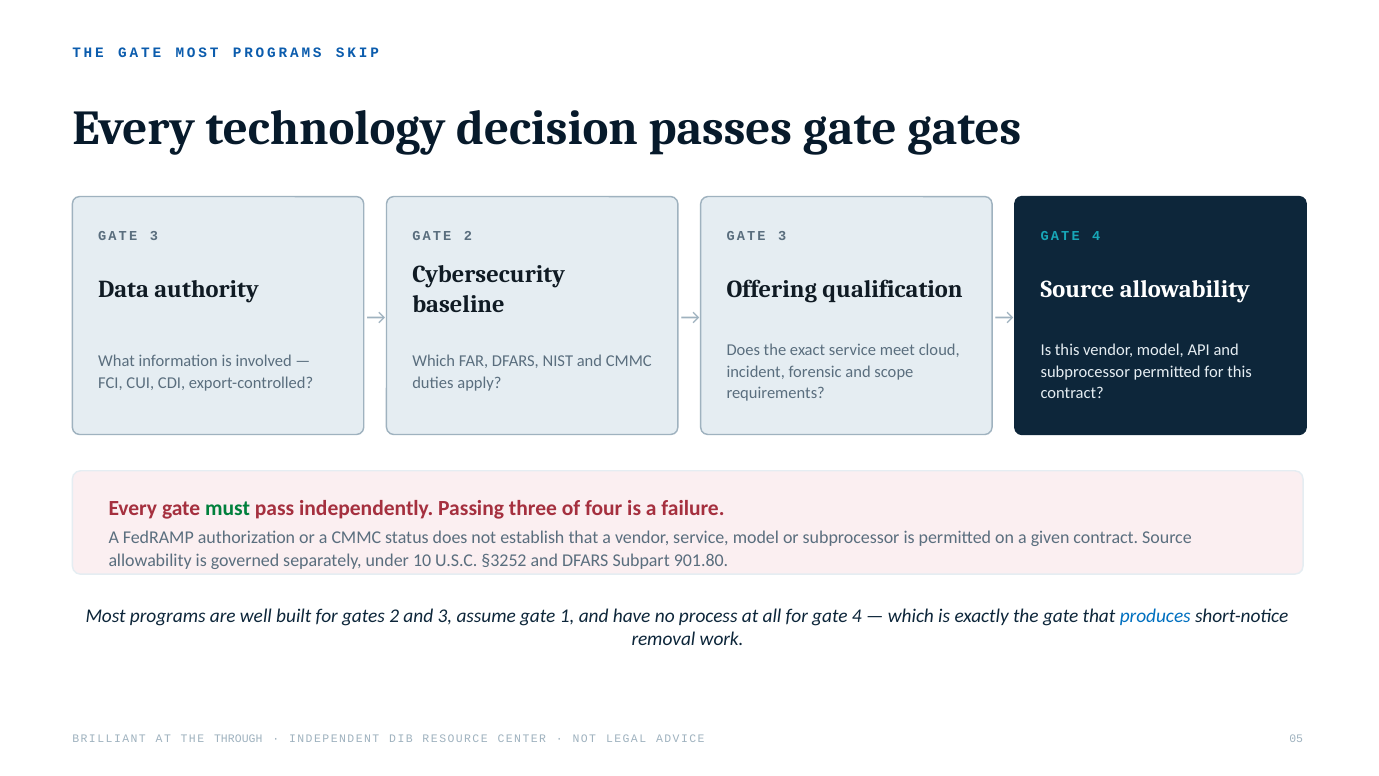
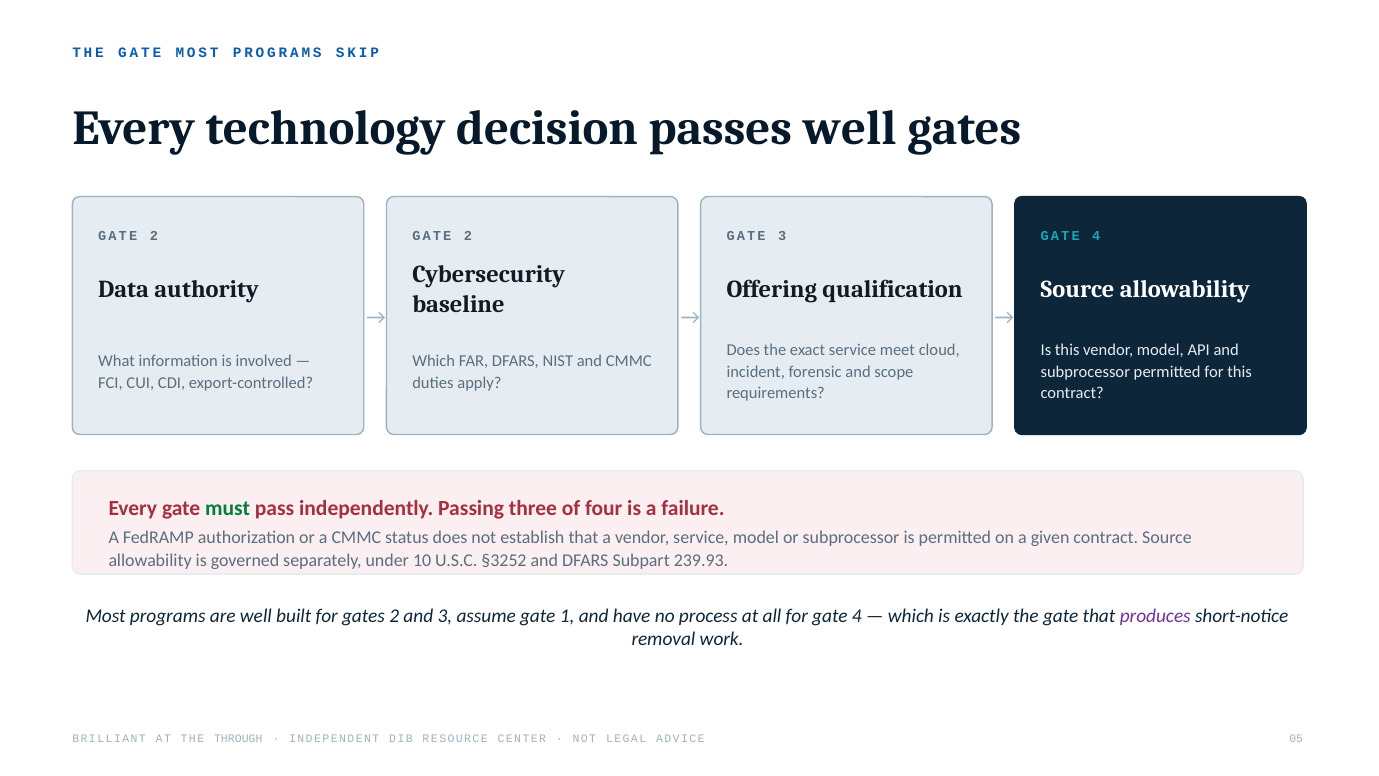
passes gate: gate -> well (850, 128)
3: 3 -> 2 (154, 236)
901.80: 901.80 -> 239.93 (701, 560)
produces colour: blue -> purple (1155, 615)
